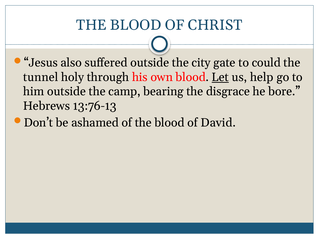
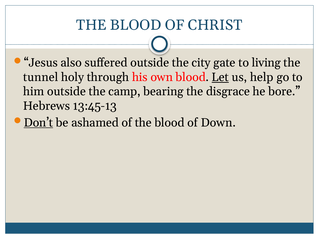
could: could -> living (266, 63)
13:76-13: 13:76-13 -> 13:45-13 (95, 106)
Don’t underline: none -> present (38, 123)
David: David -> Down (218, 123)
